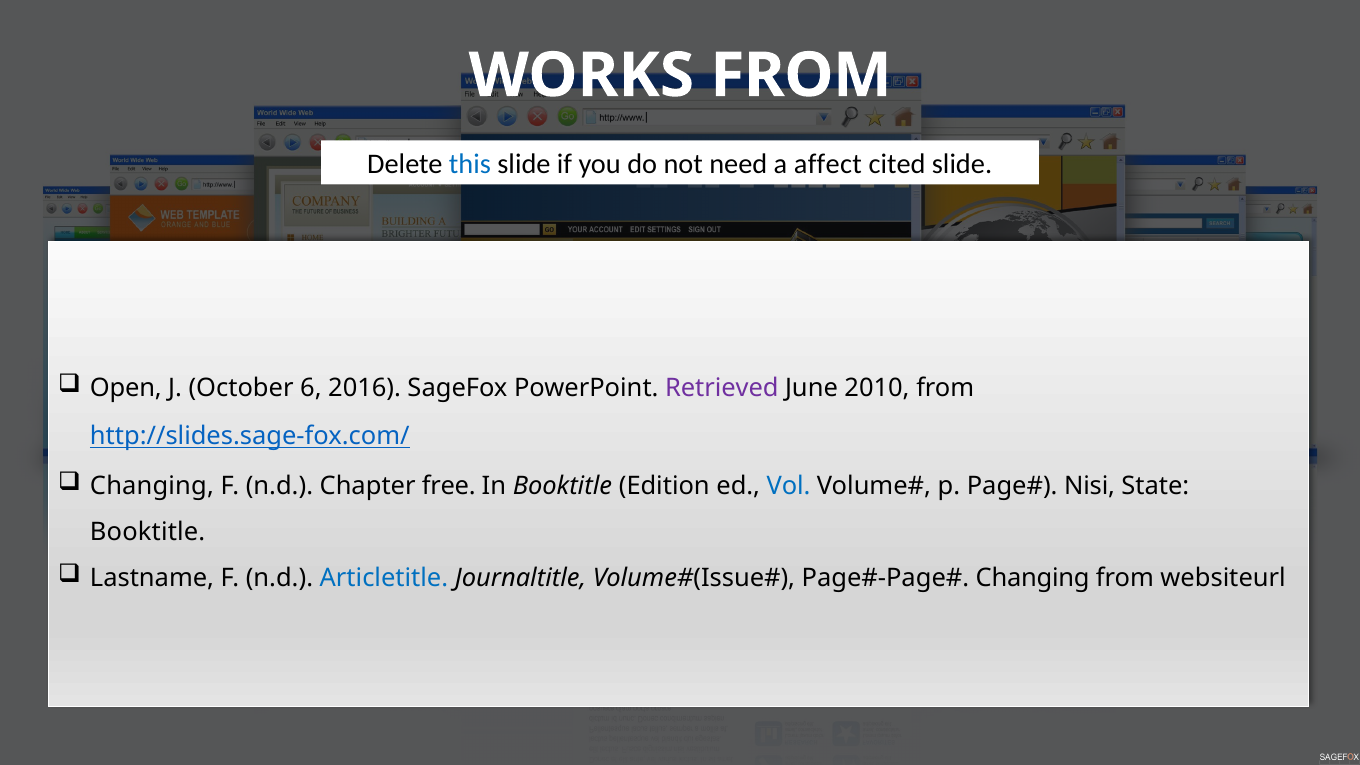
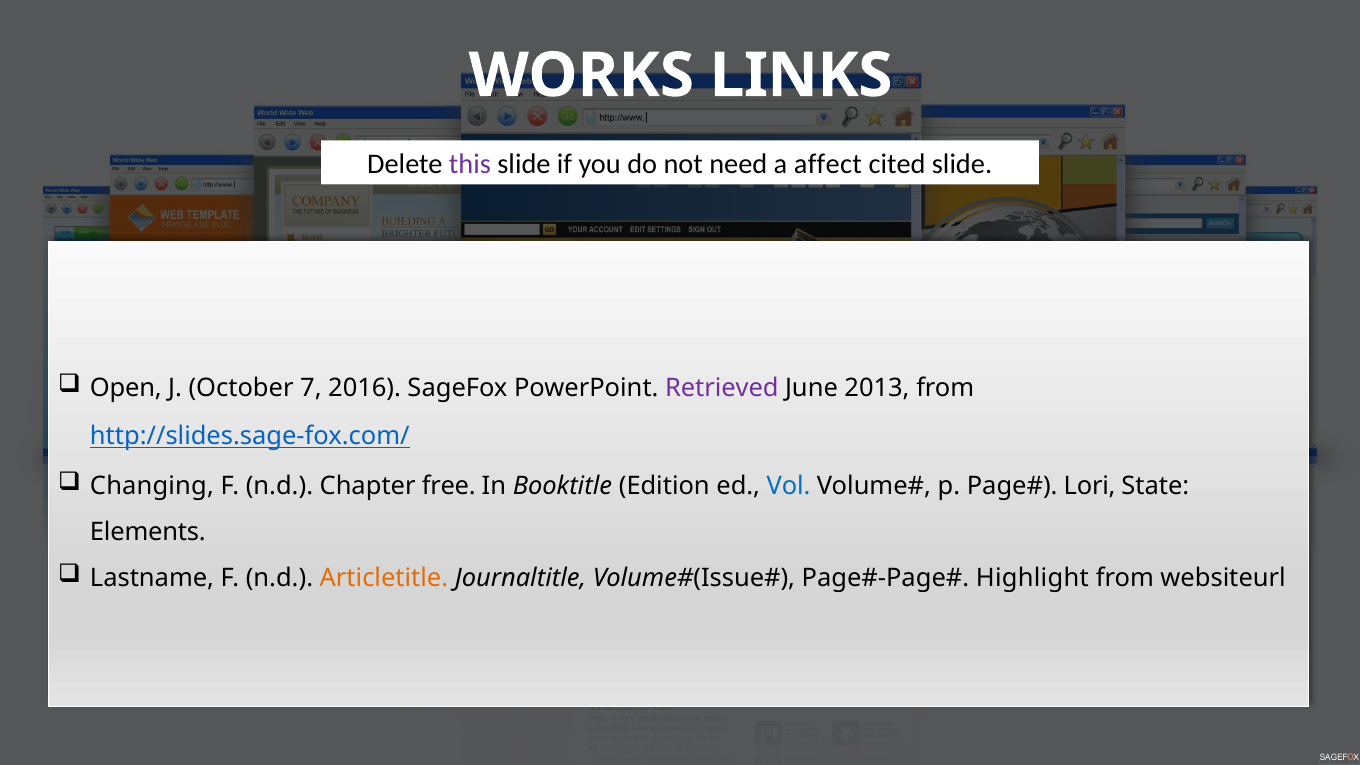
WORKS FROM: FROM -> LINKS (801, 76)
this colour: blue -> purple (470, 164)
6: 6 -> 7 (311, 388)
2010: 2010 -> 2013 (877, 388)
Nisi: Nisi -> Lori (1090, 486)
Booktitle: Booktitle -> Elements (148, 532)
Articletitle colour: blue -> orange (384, 578)
Changing: Changing -> Highlight (1032, 578)
